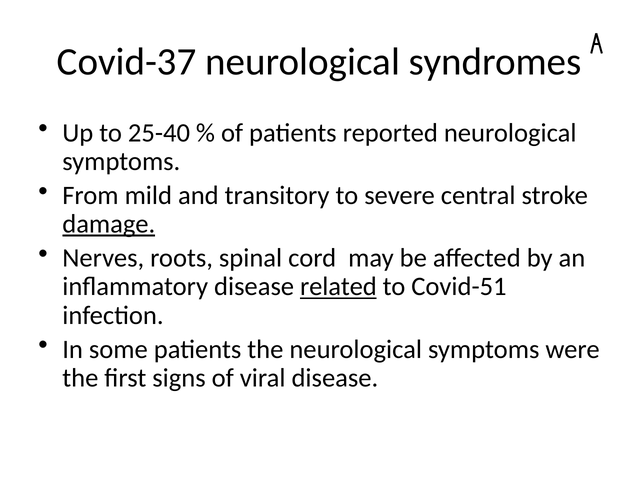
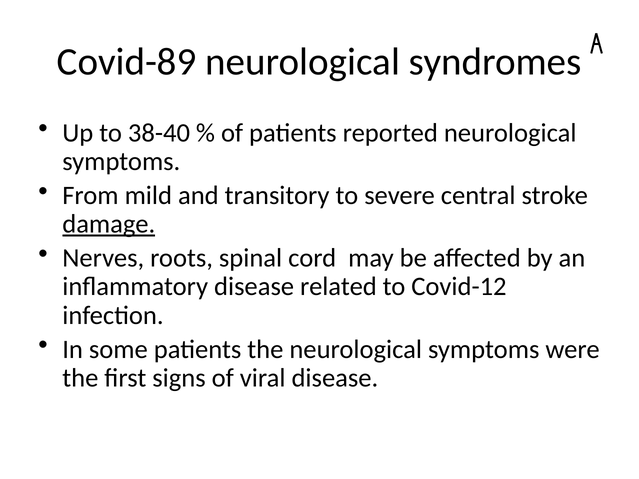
Covid-37: Covid-37 -> Covid-89 (127, 62)
25-40: 25-40 -> 38-40 (159, 133)
related underline: present -> none (338, 287)
Covid-51: Covid-51 -> Covid-12 (459, 287)
